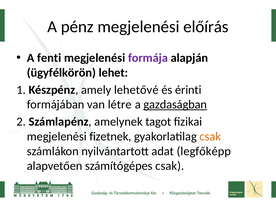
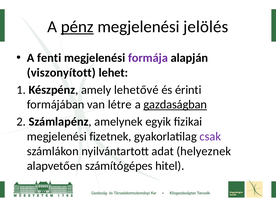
pénz underline: none -> present (77, 27)
előírás: előírás -> jelölés (206, 27)
ügyfélkörön: ügyfélkörön -> viszonyított (61, 73)
tagot: tagot -> egyik (158, 122)
csak colour: orange -> purple (210, 136)
legfőképp: legfőképp -> helyeznek (204, 151)
számítógépes csak: csak -> hitel (170, 166)
